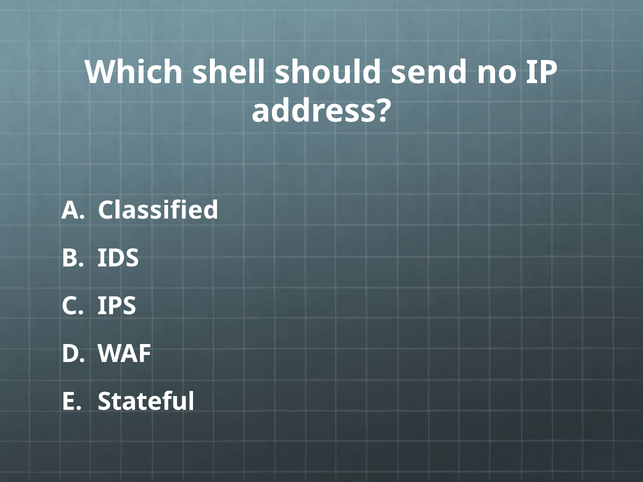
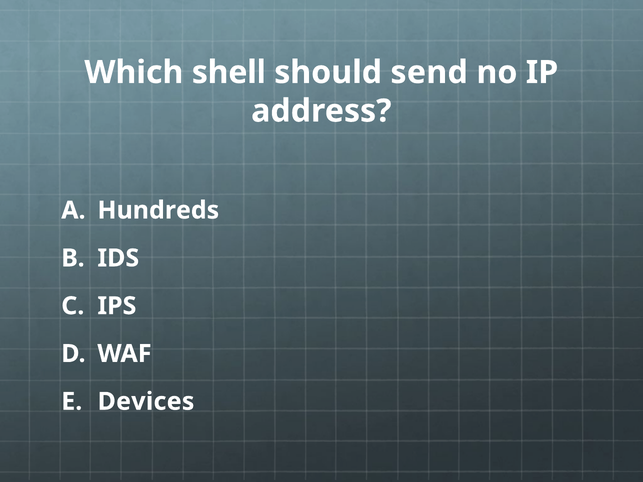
Classified: Classified -> Hundreds (158, 210)
Stateful: Stateful -> Devices (146, 402)
